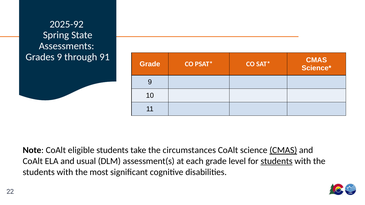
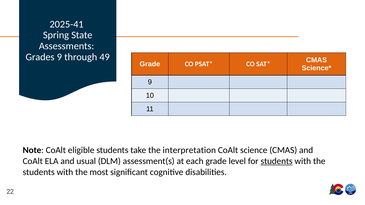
2025-92: 2025-92 -> 2025-41 (67, 24)
91: 91 -> 49 (105, 57)
circumstances: circumstances -> interpretation (189, 150)
CMAS underline: present -> none (283, 150)
